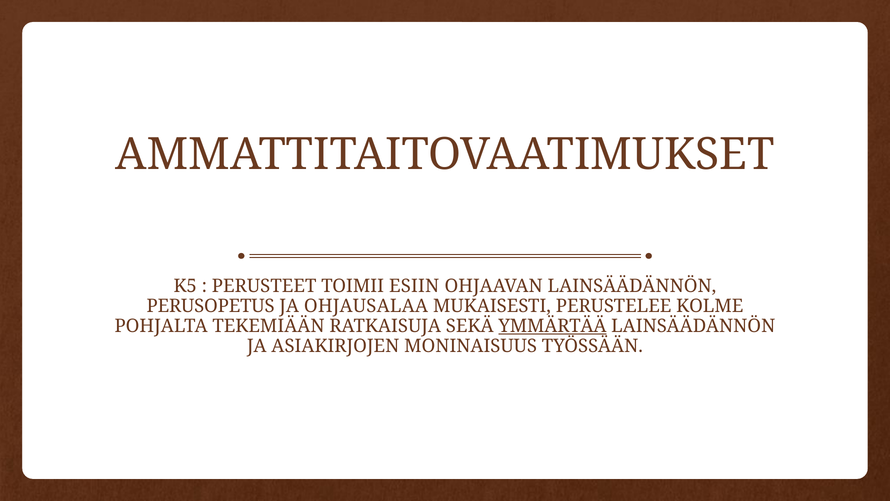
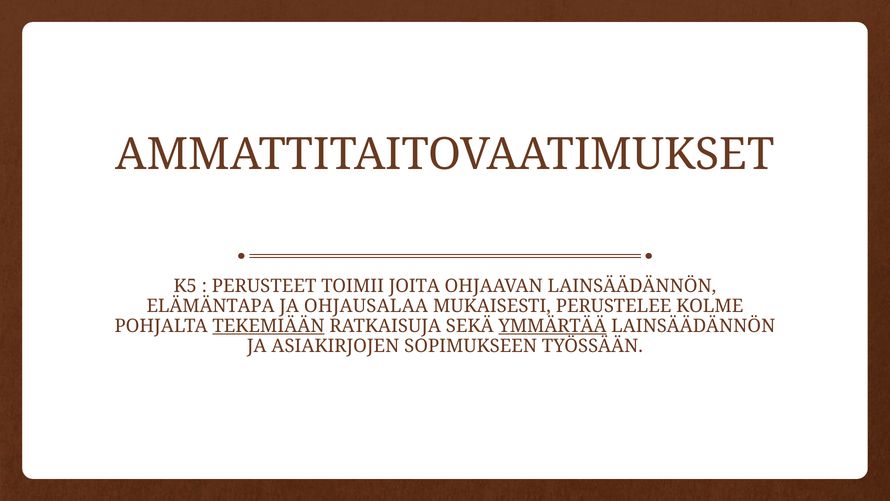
ESIIN: ESIIN -> JOITA (414, 286)
PERUSOPETUS: PERUSOPETUS -> ELÄMÄNTAPA (211, 306)
TEKEMIÄÄN underline: none -> present (268, 326)
MONINAISUUS: MONINAISUUS -> SOPIMUKSEEN (471, 346)
